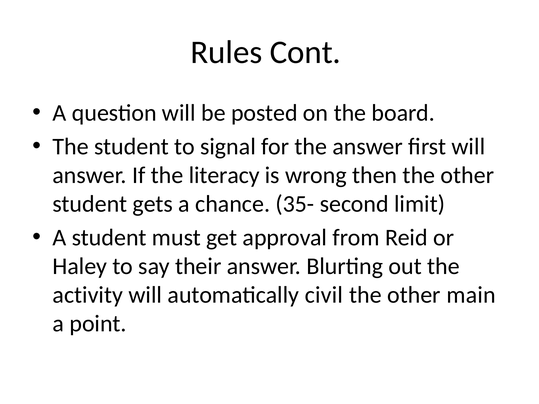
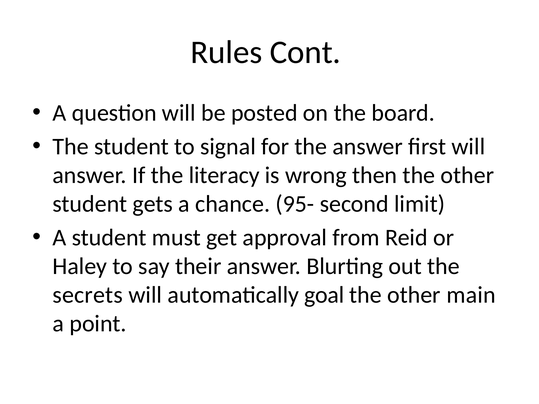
35-: 35- -> 95- (295, 204)
activity: activity -> secrets (88, 295)
civil: civil -> goal (324, 295)
